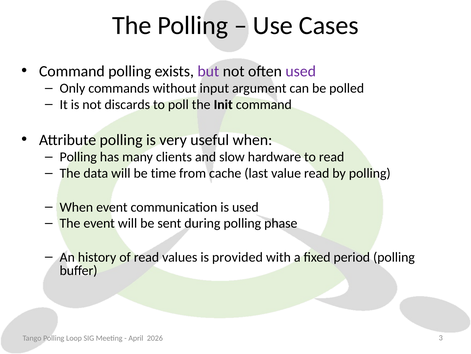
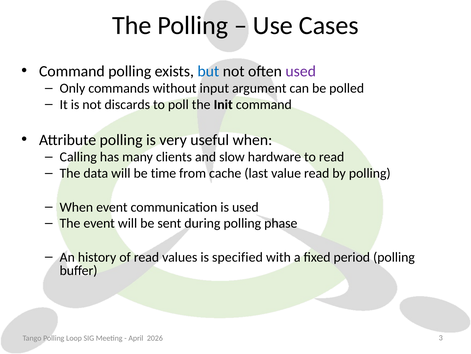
but colour: purple -> blue (208, 71)
Polling: Polling -> Calling (78, 157)
provided: provided -> specified (237, 257)
